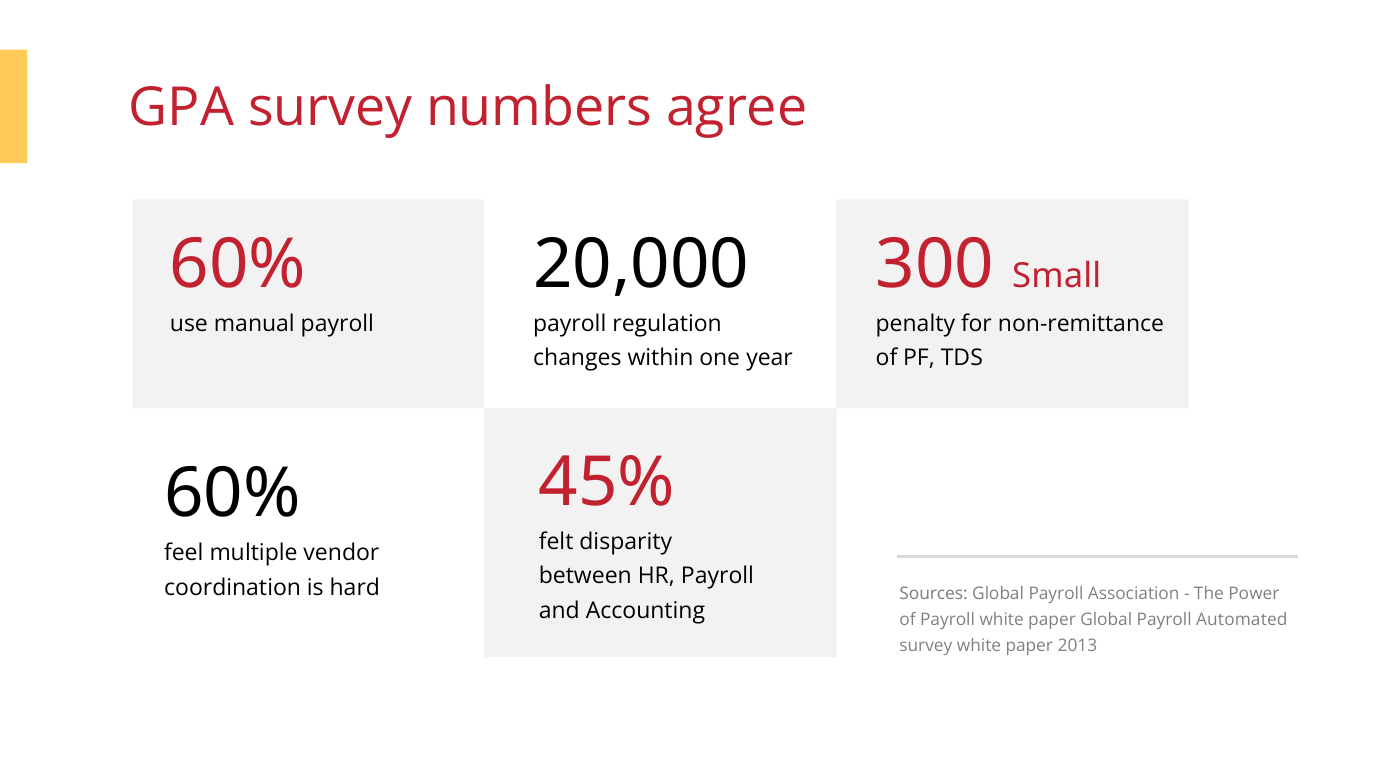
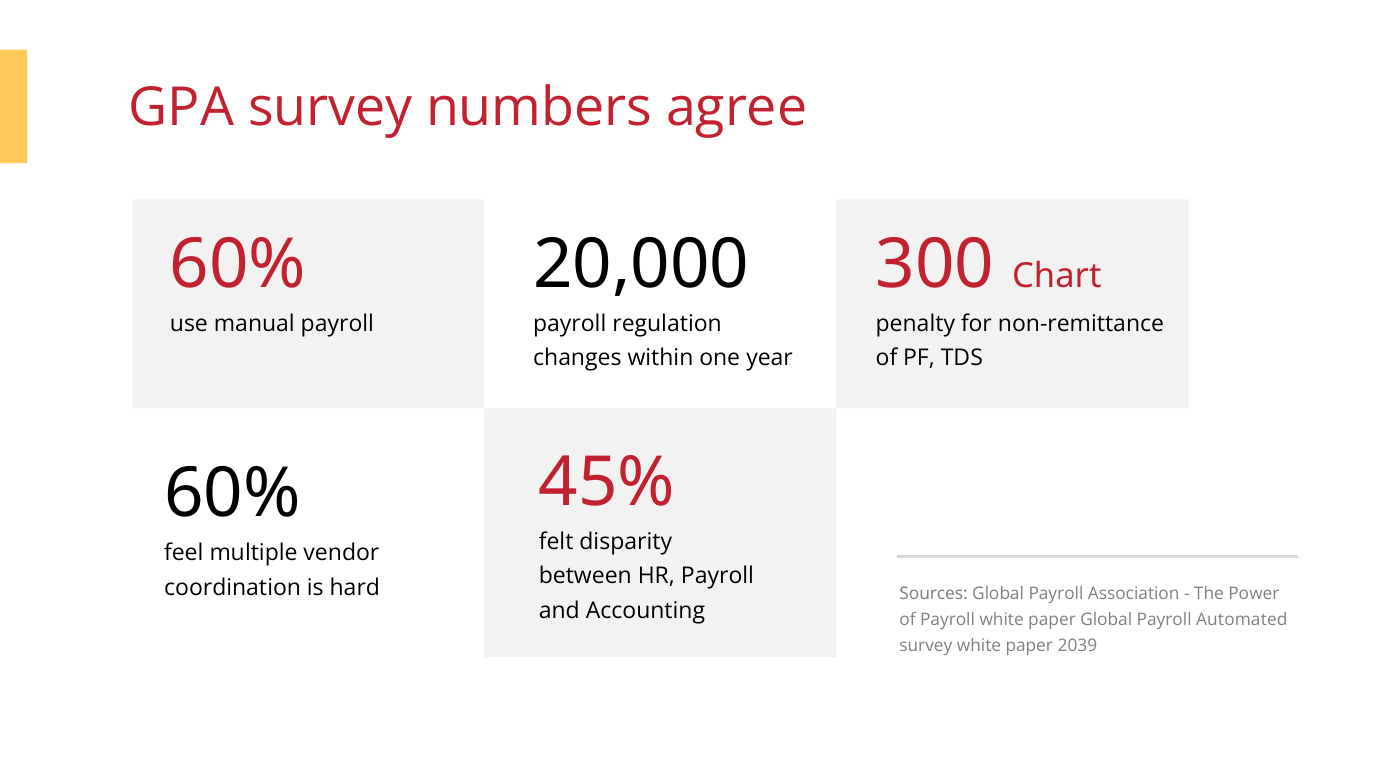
Small: Small -> Chart (1057, 276)
2013: 2013 -> 2039 (1077, 646)
